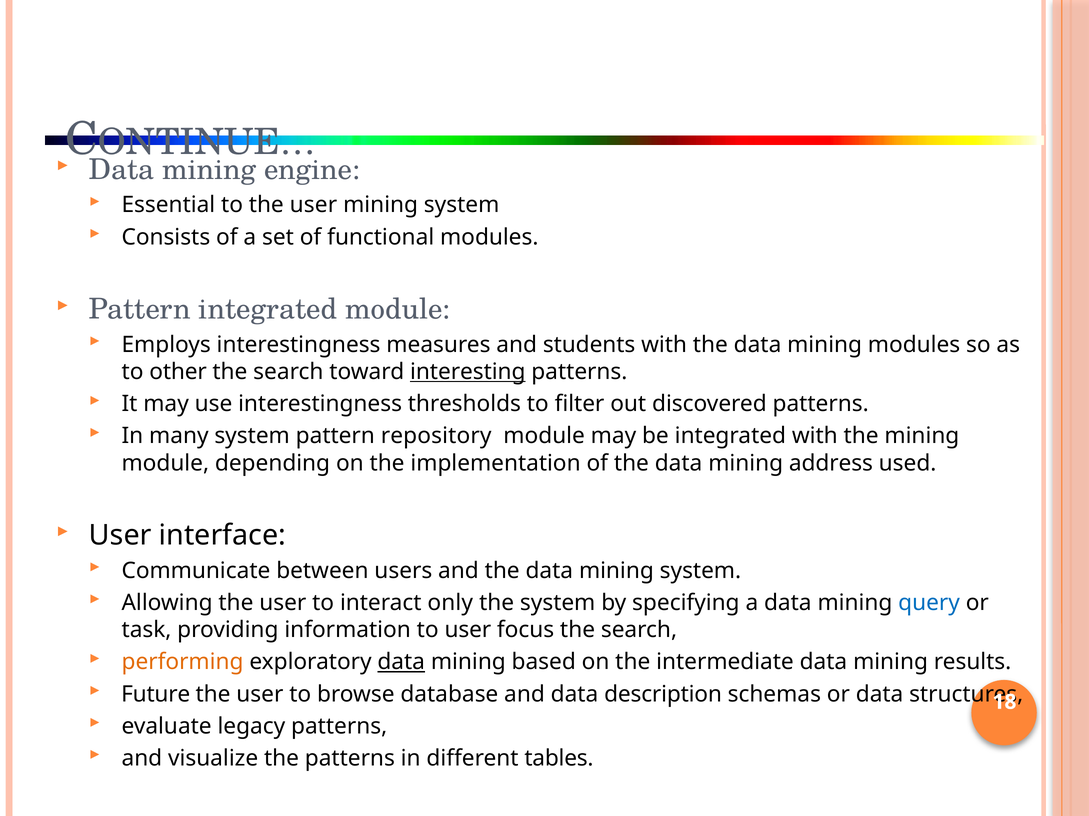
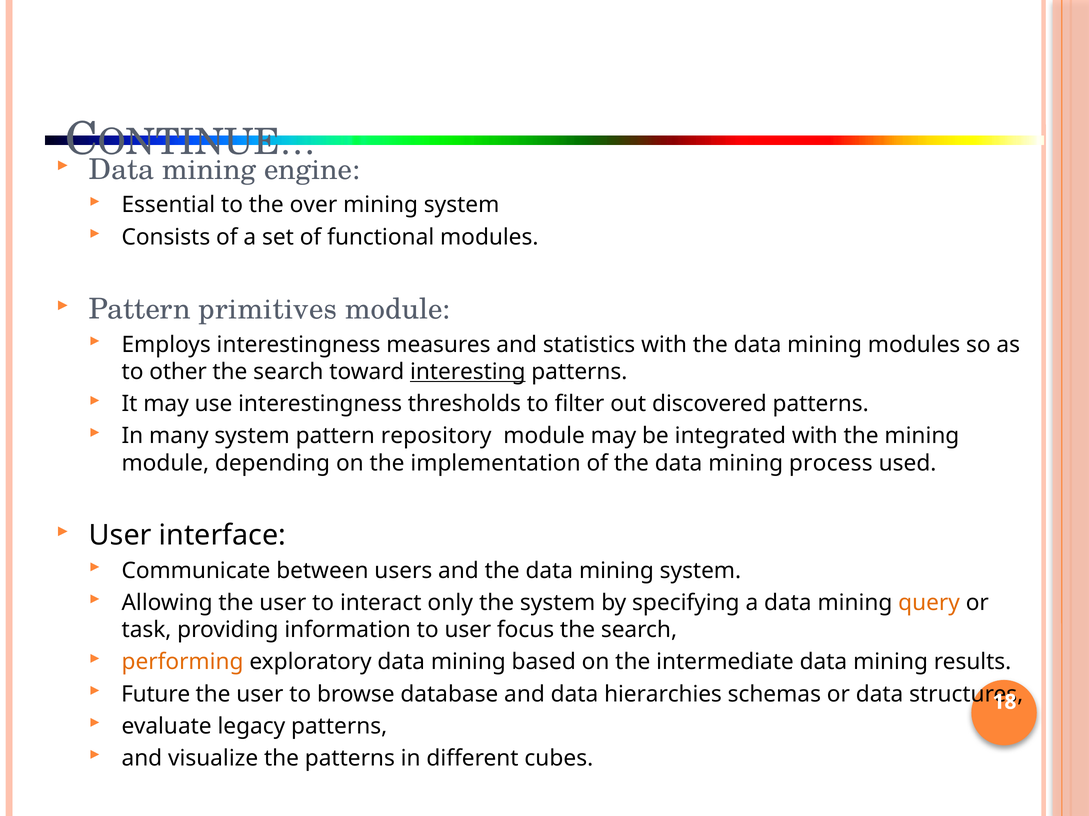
to the user: user -> over (313, 205)
Pattern integrated: integrated -> primitives (268, 310)
students: students -> statistics (589, 345)
address: address -> process (831, 464)
query colour: blue -> orange (929, 603)
data underline: present -> none (401, 663)
description: description -> hierarchies (663, 695)
tables: tables -> cubes (559, 759)
